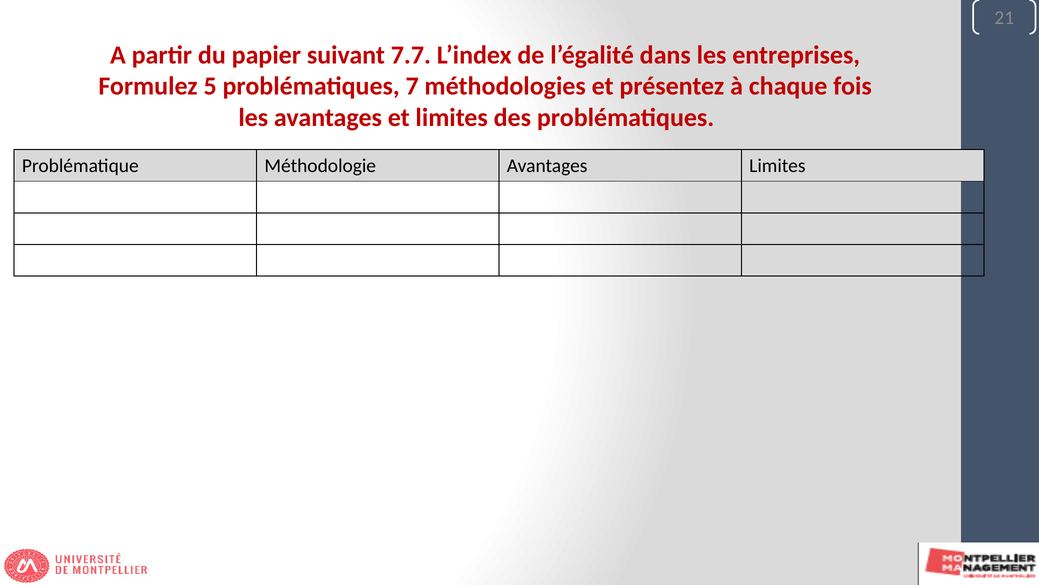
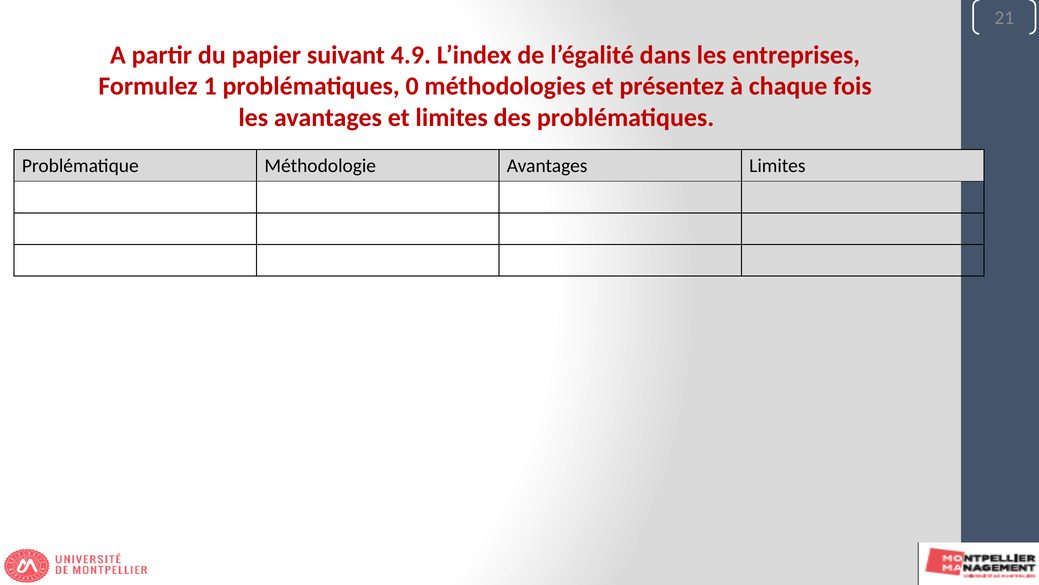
7.7: 7.7 -> 4.9 (411, 55)
5: 5 -> 1 (210, 86)
7: 7 -> 0 (412, 86)
